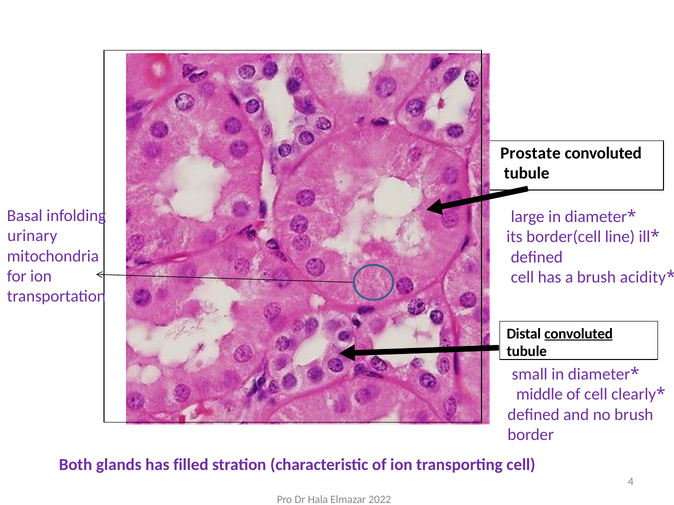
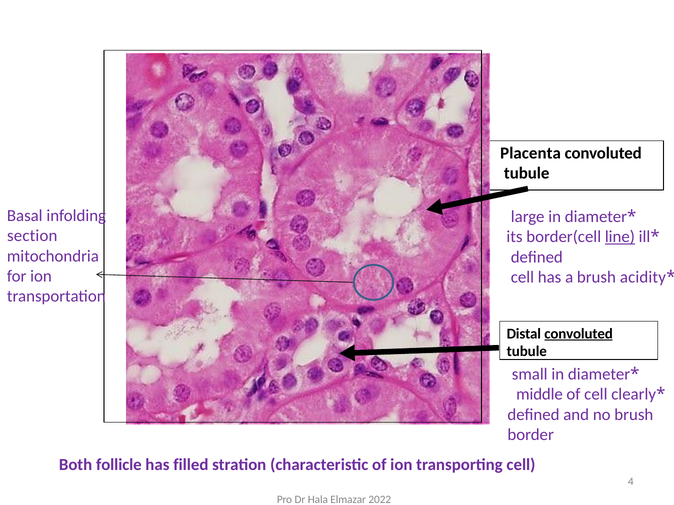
Prostate: Prostate -> Placenta (531, 153)
urinary: urinary -> section (32, 236)
line underline: none -> present (620, 237)
glands: glands -> follicle (119, 465)
